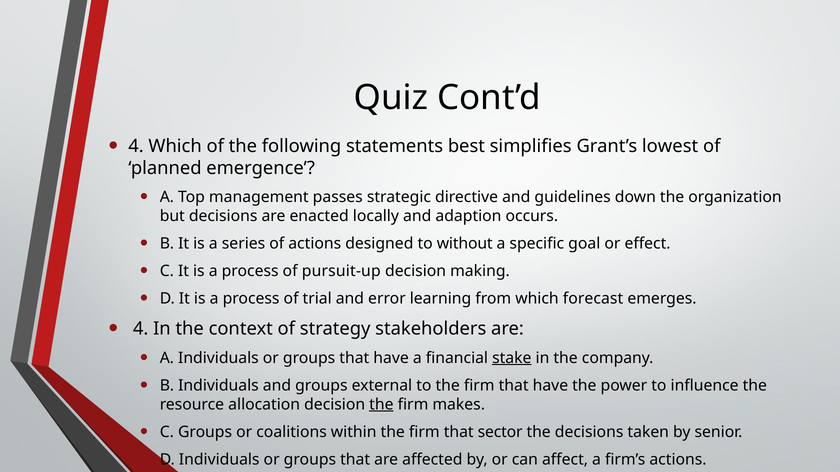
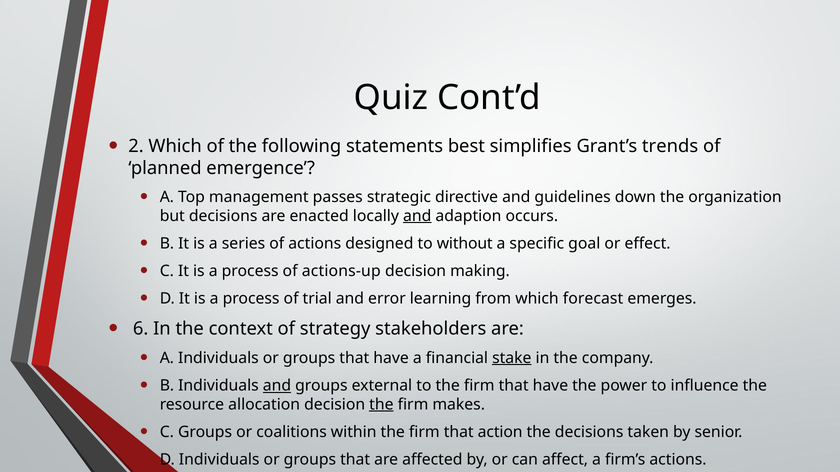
4: 4 -> 2 (136, 146)
lowest: lowest -> trends (670, 146)
and underline: none -> present (417, 216)
pursuit-up: pursuit-up -> actions-up (341, 271)
4: 4 -> 6 (141, 329)
and underline: none -> present (277, 386)
sector: sector -> action (500, 432)
